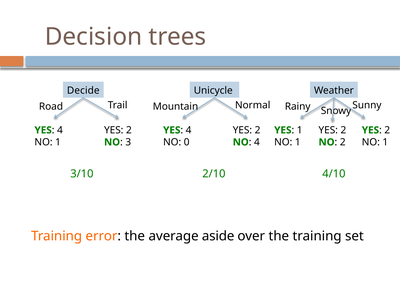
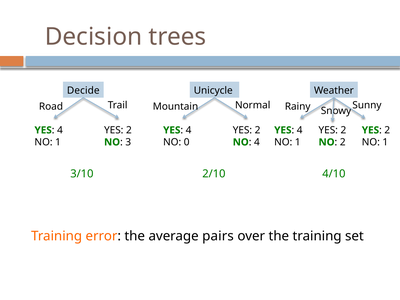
1: 1 -> 4 (300, 130)
aside: aside -> pairs (218, 236)
